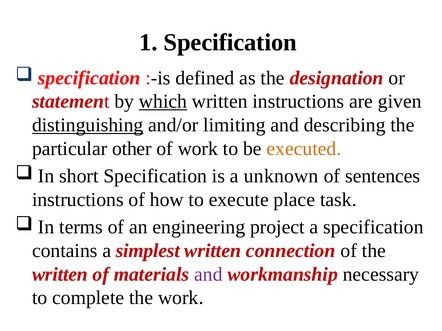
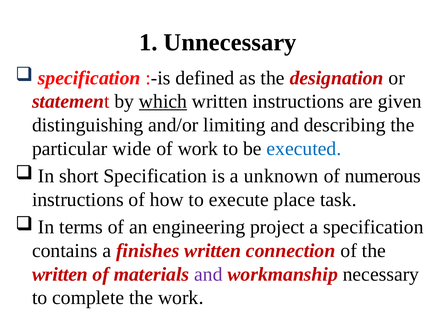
1 Specification: Specification -> Unnecessary (230, 43)
distinguishing underline: present -> none (88, 125)
other: other -> wide (132, 149)
executed colour: orange -> blue (304, 149)
sentences: sentences -> numerous (383, 176)
simplest: simplest -> finishes (148, 251)
